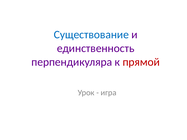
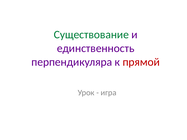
Существование colour: blue -> green (91, 35)
